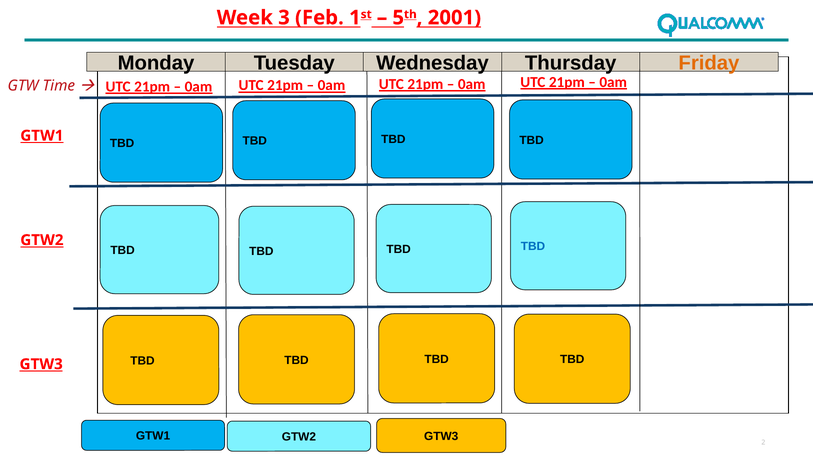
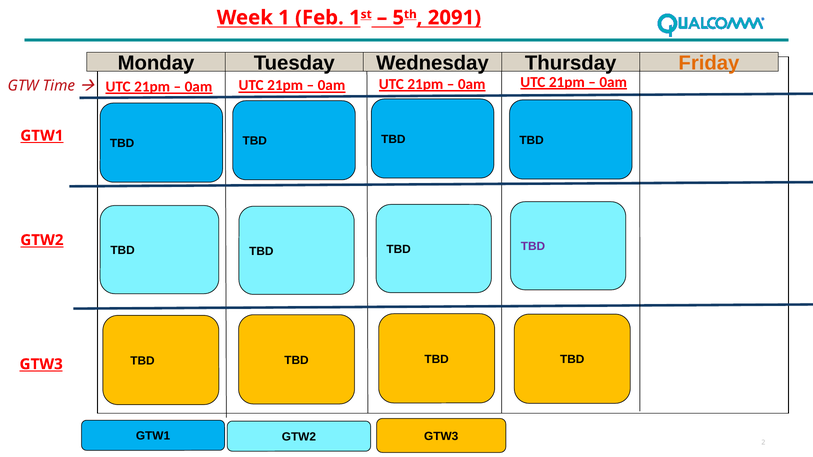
Week 3: 3 -> 1 (284, 18)
2001: 2001 -> 2091 (454, 18)
TBD colour: blue -> purple (533, 247)
